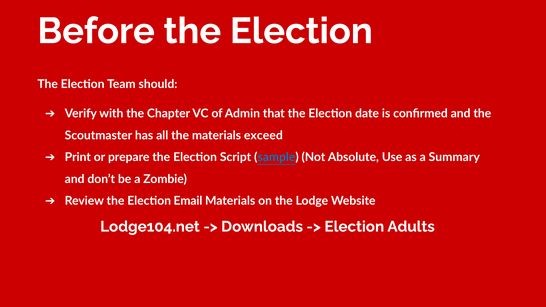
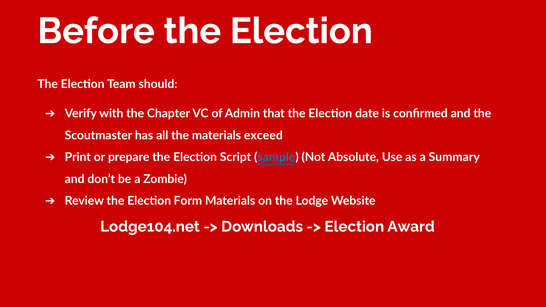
Email: Email -> Form (188, 201)
Adults: Adults -> Award (411, 227)
